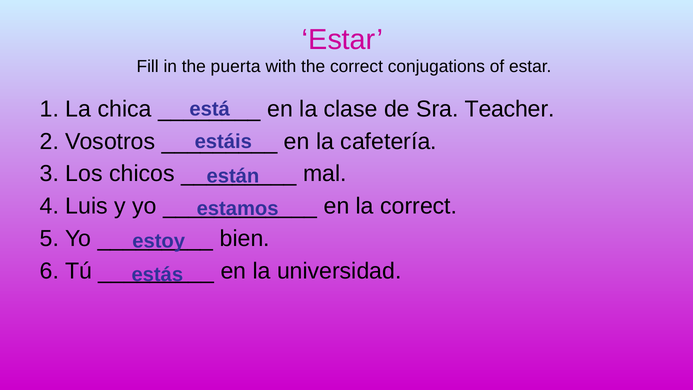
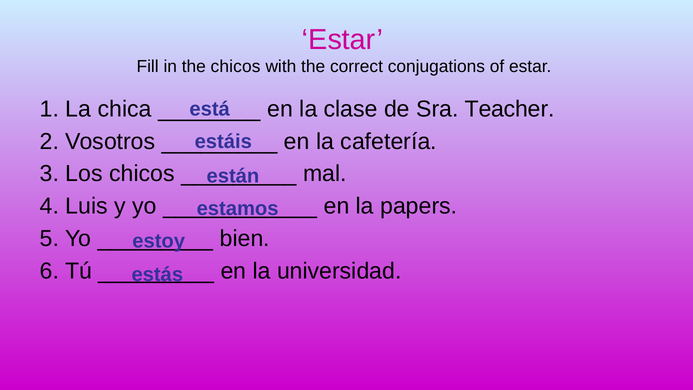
the puerta: puerta -> chicos (236, 67)
la correct: correct -> papers (419, 206)
